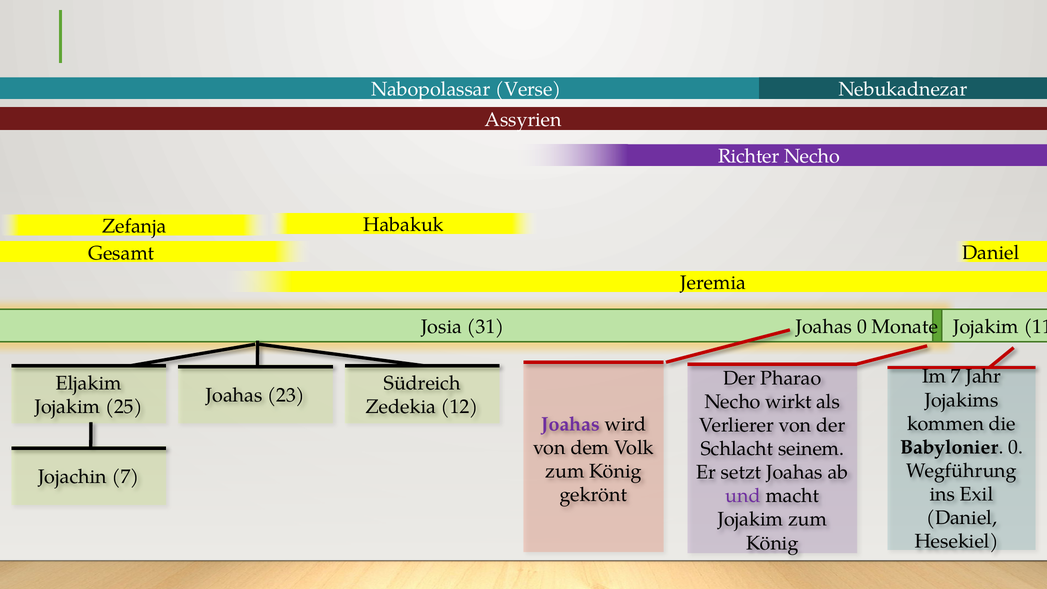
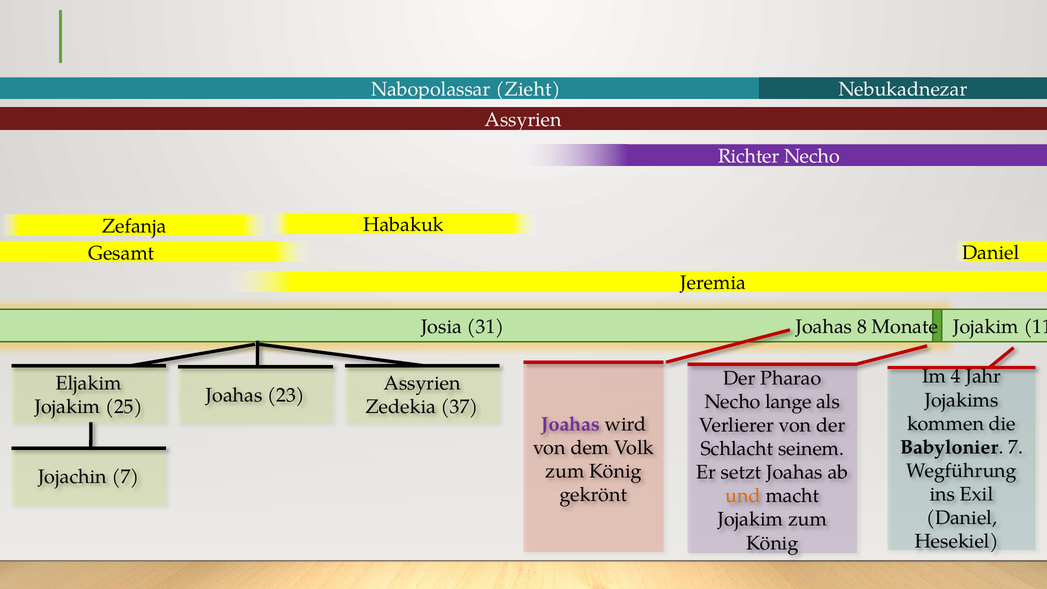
Verse: Verse -> Zieht (528, 89)
Joahas 0: 0 -> 8 (862, 327)
Im 7: 7 -> 4 (956, 376)
Südreich: Südreich -> Assyrien (422, 383)
wirkt: wirkt -> lange (789, 402)
12: 12 -> 37 (460, 407)
Babylonier 0: 0 -> 7 (1016, 447)
und colour: purple -> orange (743, 496)
